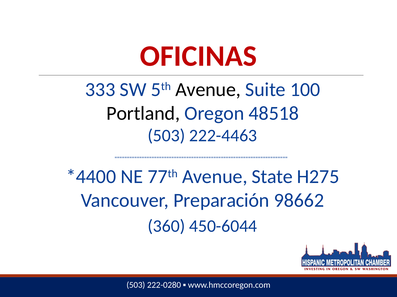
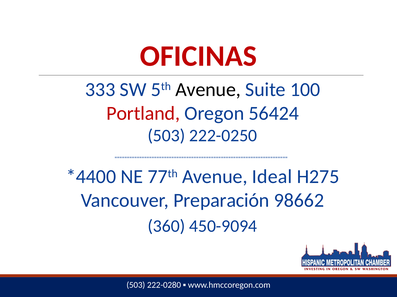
Portland colour: black -> red (143, 114)
48518: 48518 -> 56424 (274, 114)
222-4463: 222-4463 -> 222-0250 (223, 136)
State: State -> Ideal (272, 177)
450-6044: 450-6044 -> 450-9094 (223, 227)
